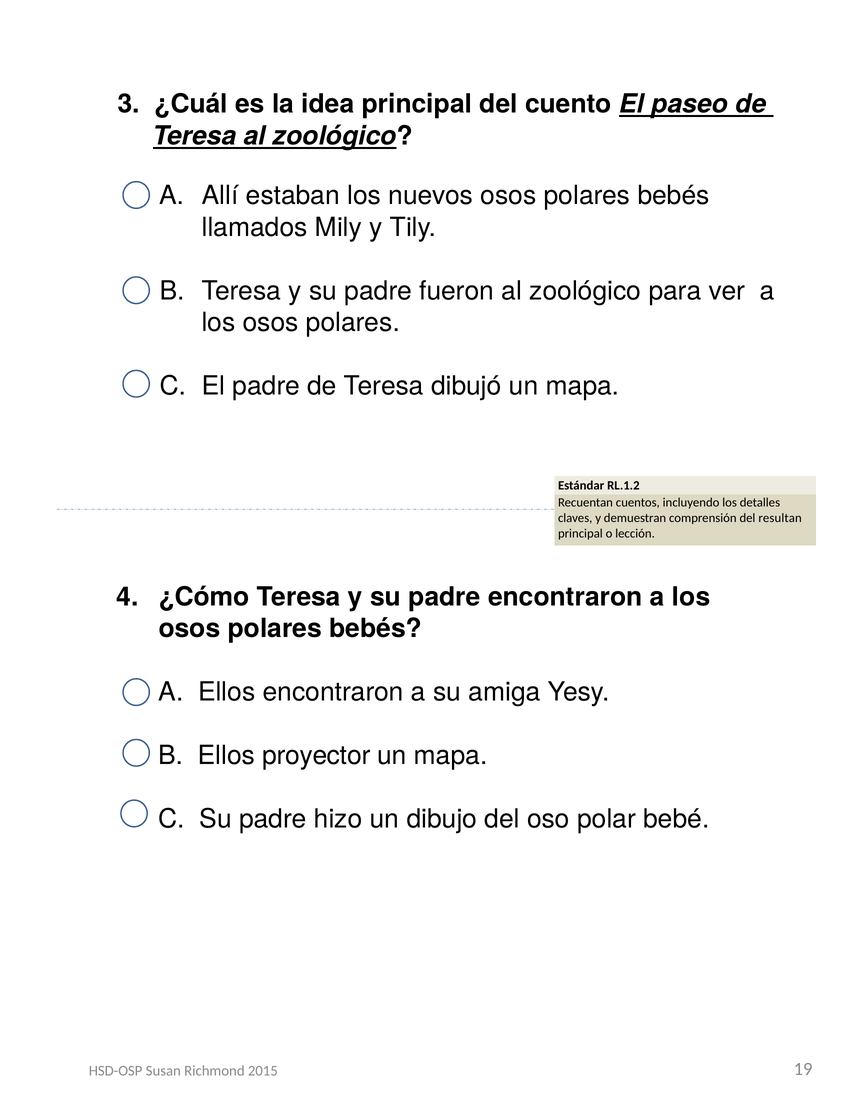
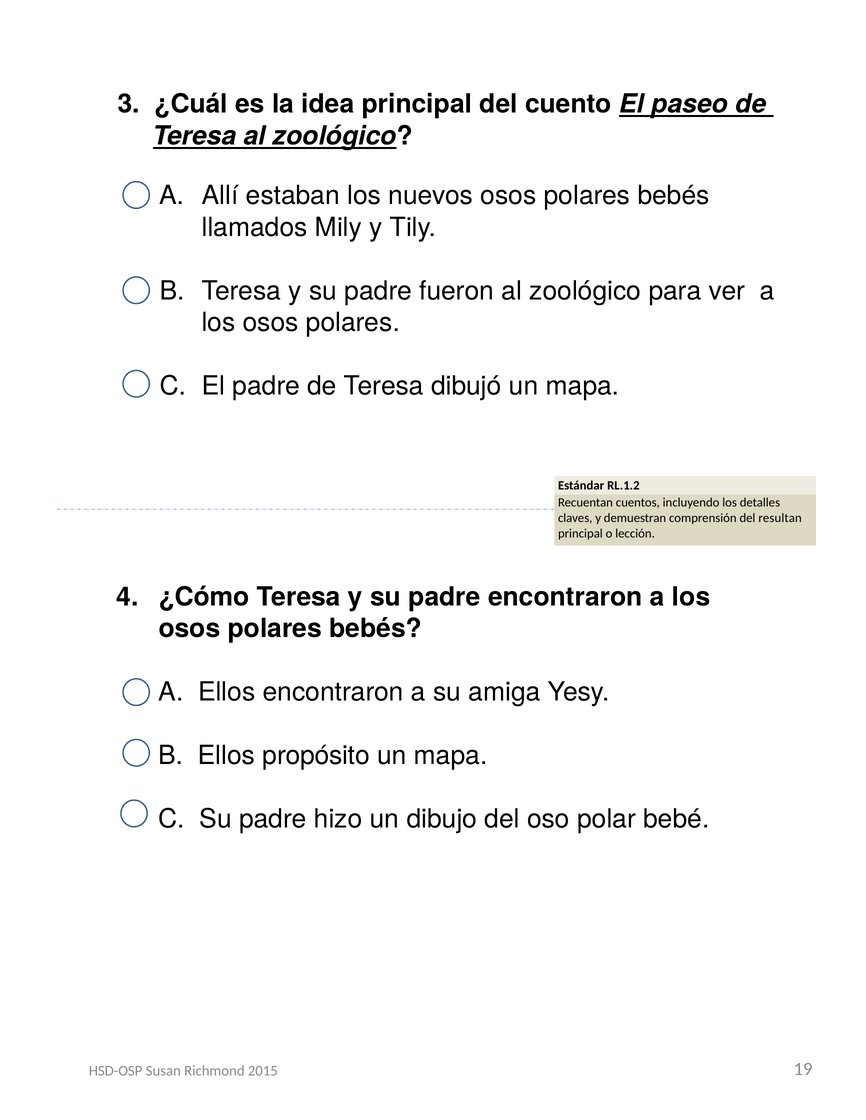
proyector: proyector -> propósito (316, 756)
